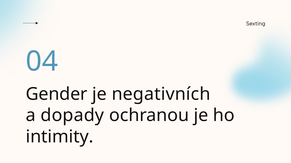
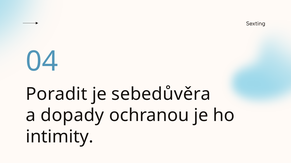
Gender: Gender -> Poradit (56, 94)
negativních: negativních -> sebedůvěra (161, 94)
